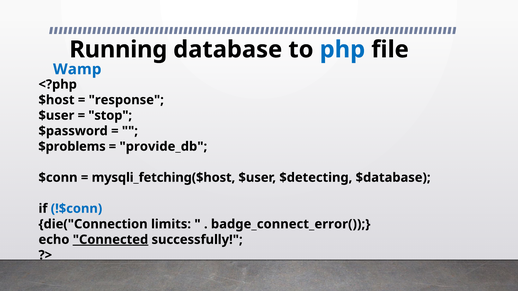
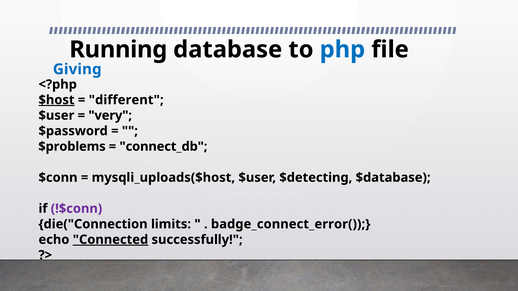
Wamp: Wamp -> Giving (77, 69)
$host underline: none -> present (57, 100)
response: response -> different (126, 100)
stop: stop -> very (110, 116)
provide_db: provide_db -> connect_db (163, 147)
mysqli_fetching($host: mysqli_fetching($host -> mysqli_uploads($host (163, 178)
!$conn colour: blue -> purple (76, 209)
